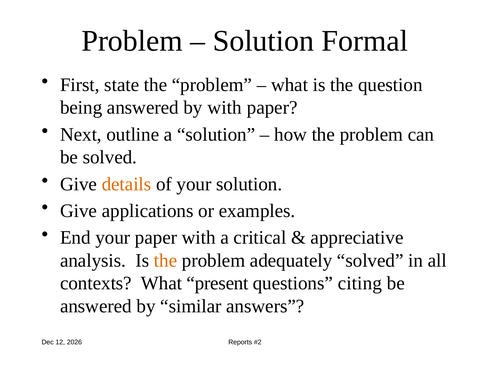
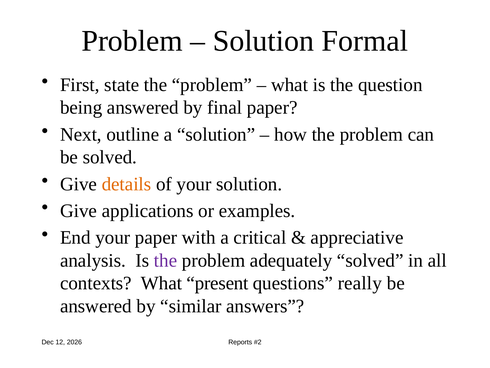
by with: with -> final (225, 108)
the colour: orange -> purple (166, 260)
citing: citing -> really (360, 283)
